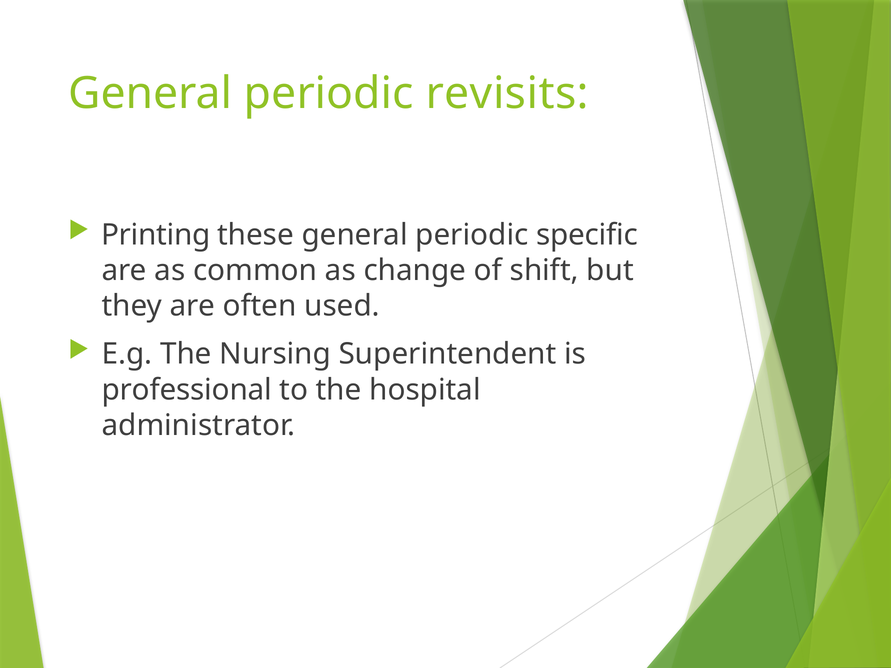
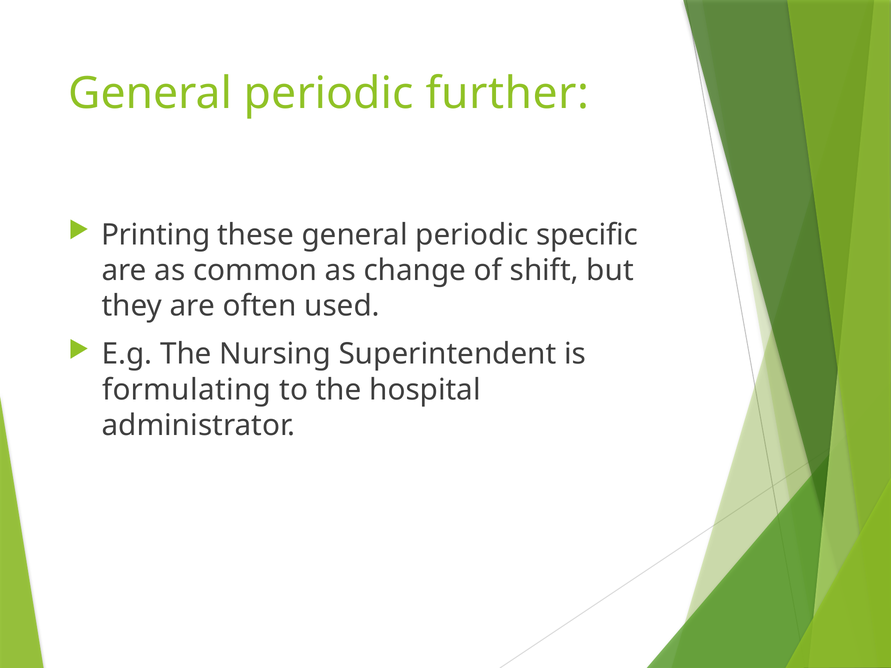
revisits: revisits -> further (507, 94)
professional: professional -> formulating (187, 390)
